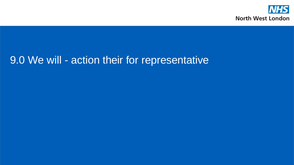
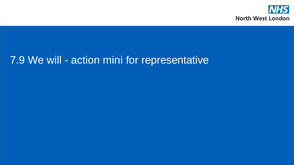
9.0: 9.0 -> 7.9 (17, 60)
their: their -> mini (113, 60)
